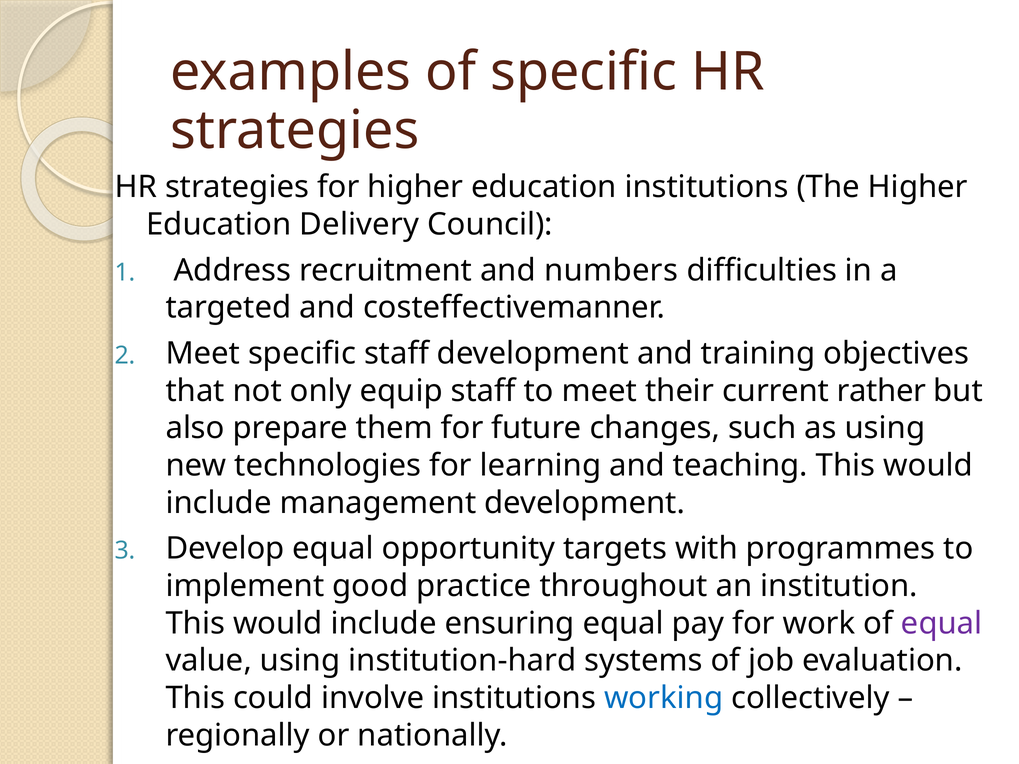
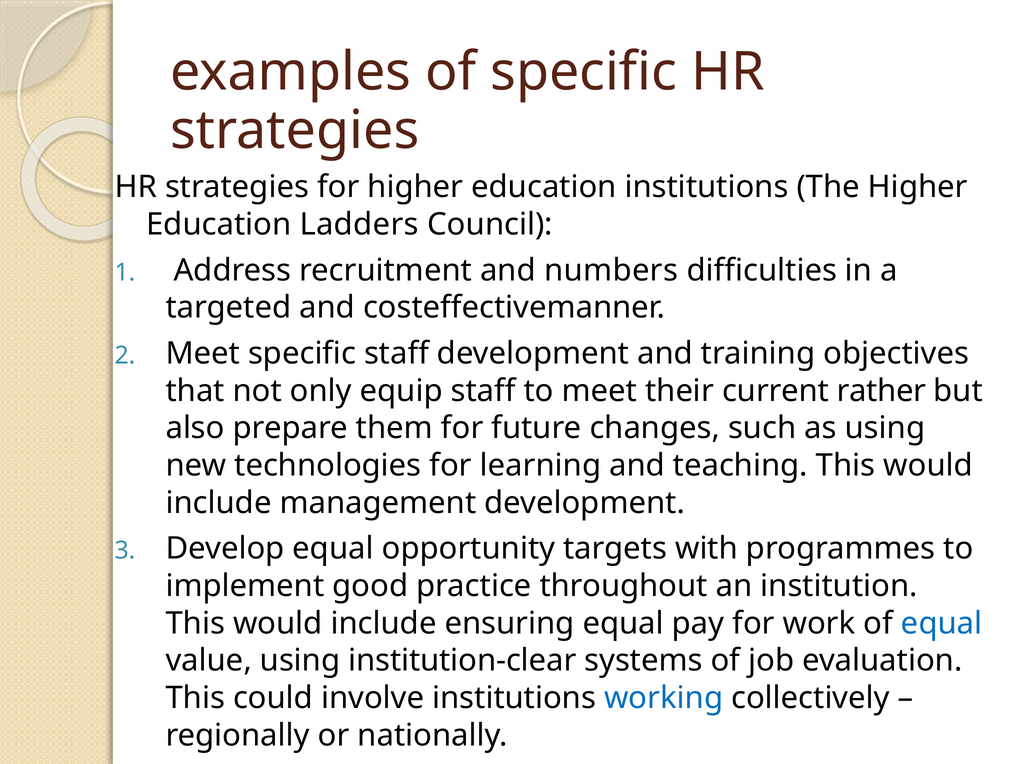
Delivery: Delivery -> Ladders (359, 225)
equal colour: purple -> blue (942, 624)
institution-hard: institution-hard -> institution-clear (462, 661)
